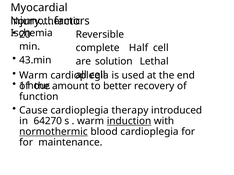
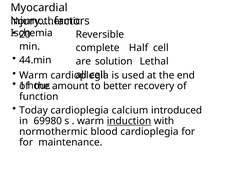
43.min: 43.min -> 44.min (35, 60)
Cause: Cause -> Today (34, 110)
therapy: therapy -> calcium (130, 110)
64270: 64270 -> 69980 (48, 121)
normothermic underline: present -> none (53, 132)
